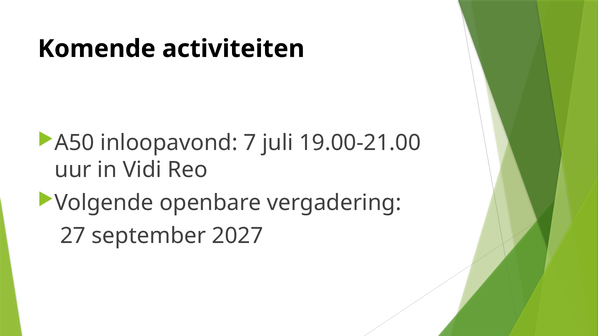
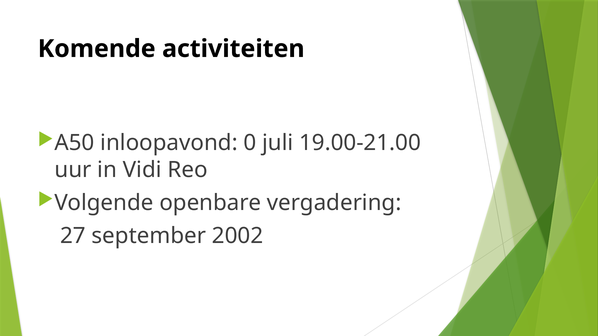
7: 7 -> 0 (250, 143)
2027: 2027 -> 2002 (238, 236)
